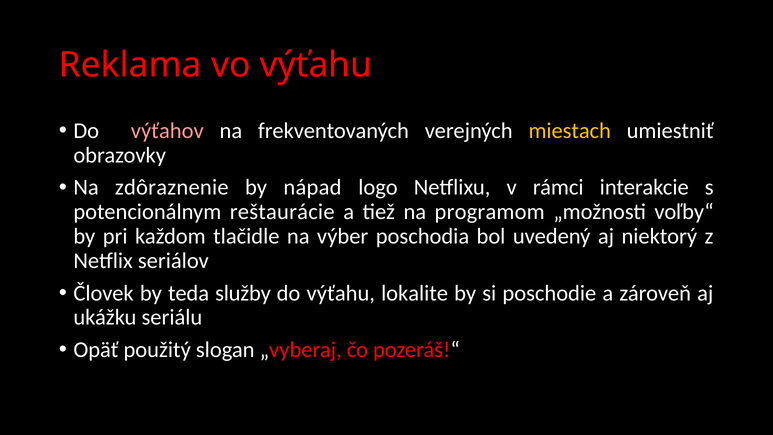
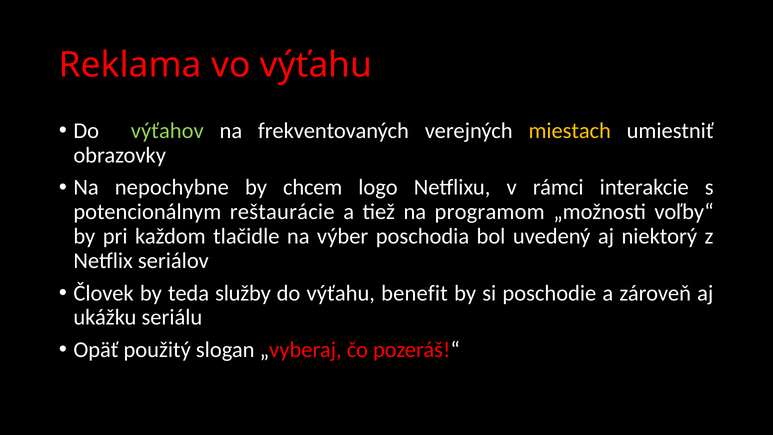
výťahov colour: pink -> light green (167, 131)
zdôraznenie: zdôraznenie -> nepochybne (172, 187)
nápad: nápad -> chcem (313, 187)
lokalite: lokalite -> benefit (414, 293)
